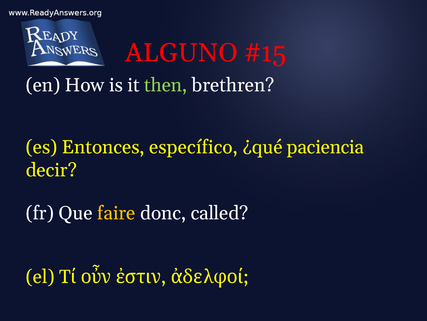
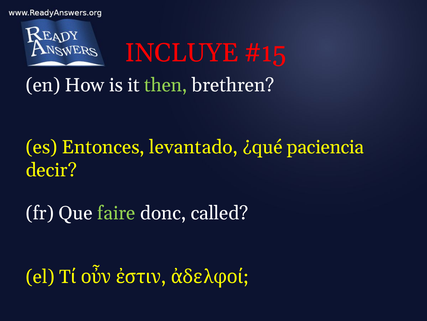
ALGUNO: ALGUNO -> INCLUYE (182, 53)
específico: específico -> levantado (194, 147)
faire colour: yellow -> light green (116, 213)
